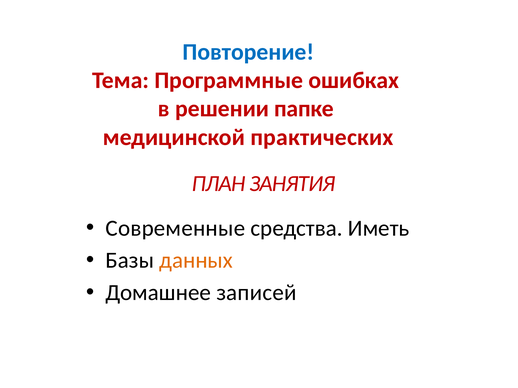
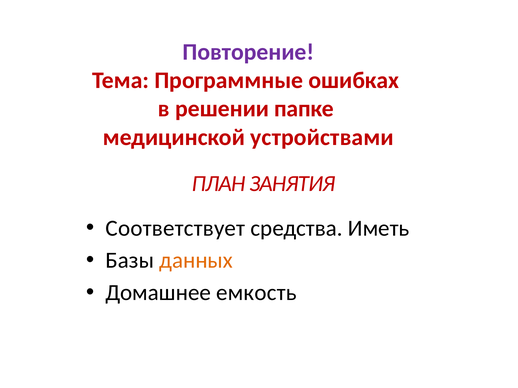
Повторение colour: blue -> purple (248, 52)
практических: практических -> устройствами (322, 137)
Современные: Современные -> Соответствует (175, 228)
записей: записей -> емкость (256, 293)
